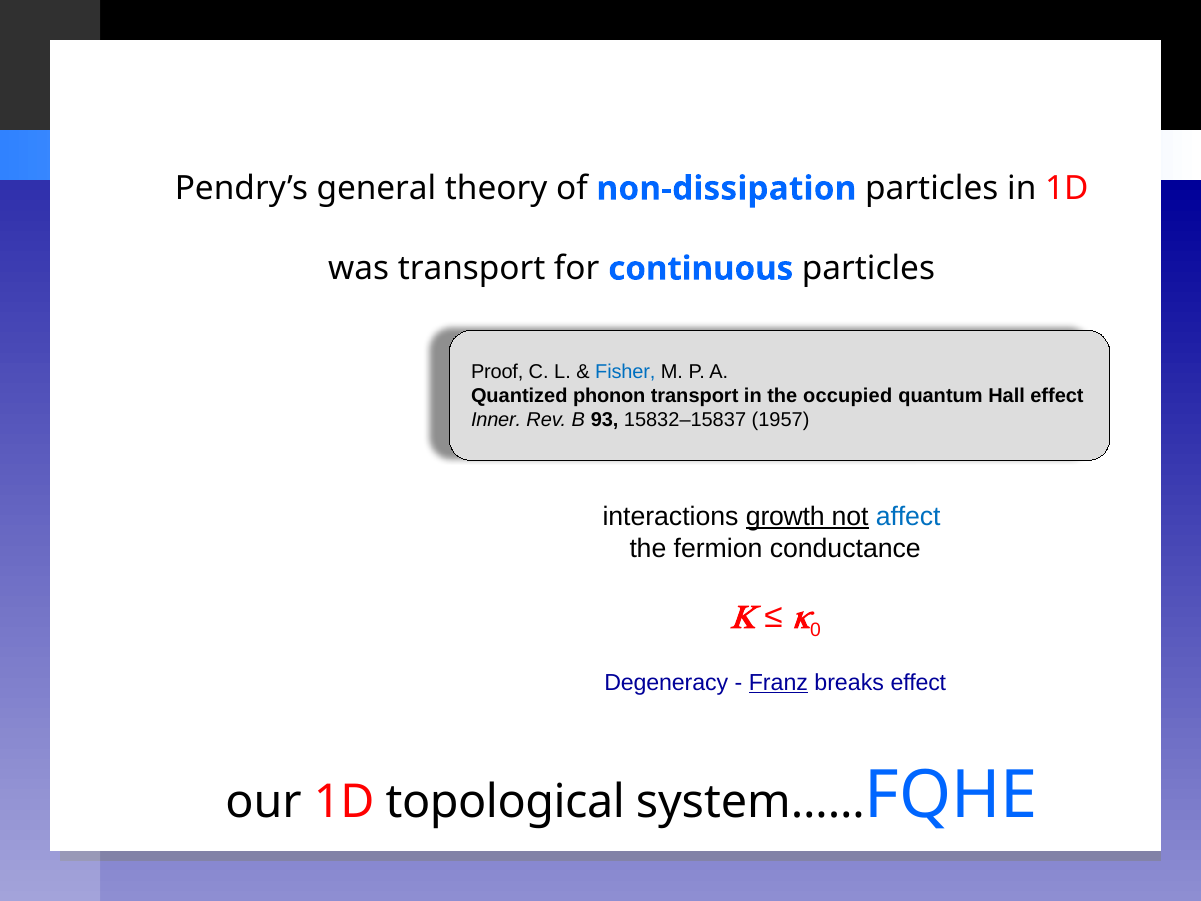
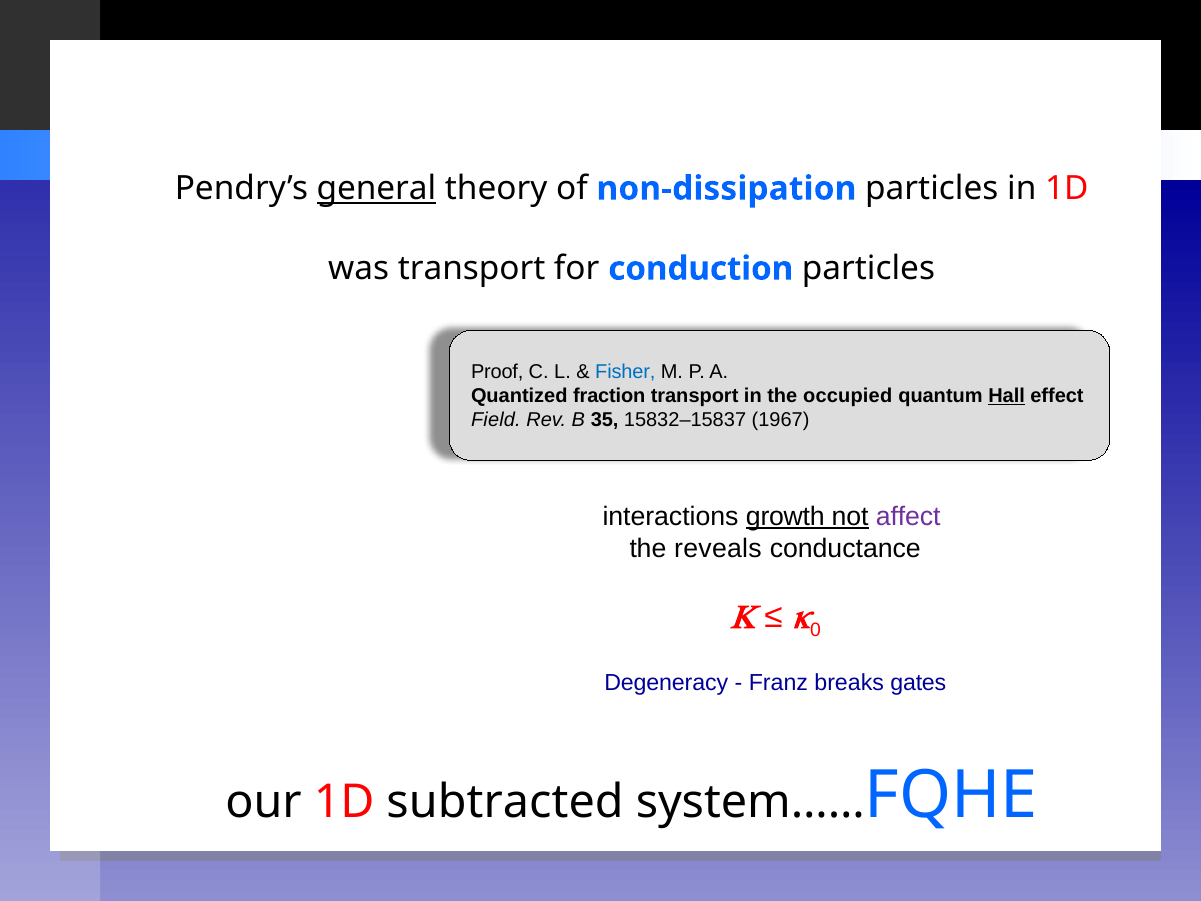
general underline: none -> present (376, 188)
continuous: continuous -> conduction (701, 269)
phonon: phonon -> fraction (609, 396)
Hall underline: none -> present (1007, 396)
Inner: Inner -> Field (496, 420)
93: 93 -> 35 (605, 420)
1957: 1957 -> 1967 (781, 420)
affect colour: blue -> purple (908, 516)
fermion: fermion -> reveals (718, 548)
Franz underline: present -> none (778, 682)
breaks effect: effect -> gates (918, 682)
topological: topological -> subtracted (505, 802)
